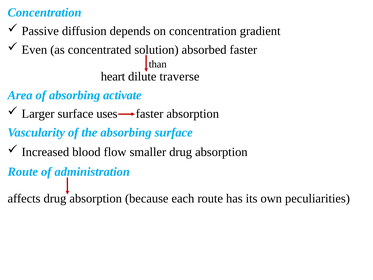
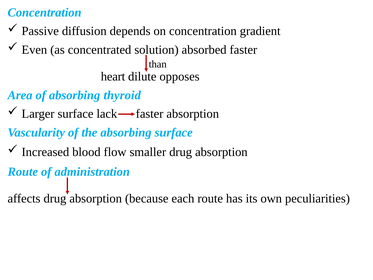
traverse: traverse -> opposes (180, 76)
activate: activate -> thyroid (122, 95)
uses: uses -> lack (107, 114)
